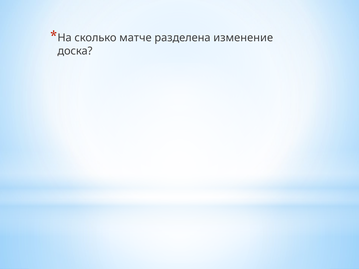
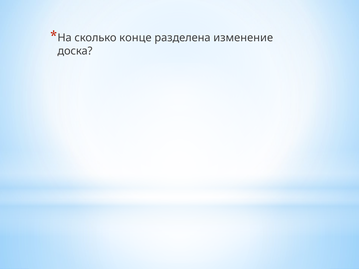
матче: матче -> конце (135, 38)
